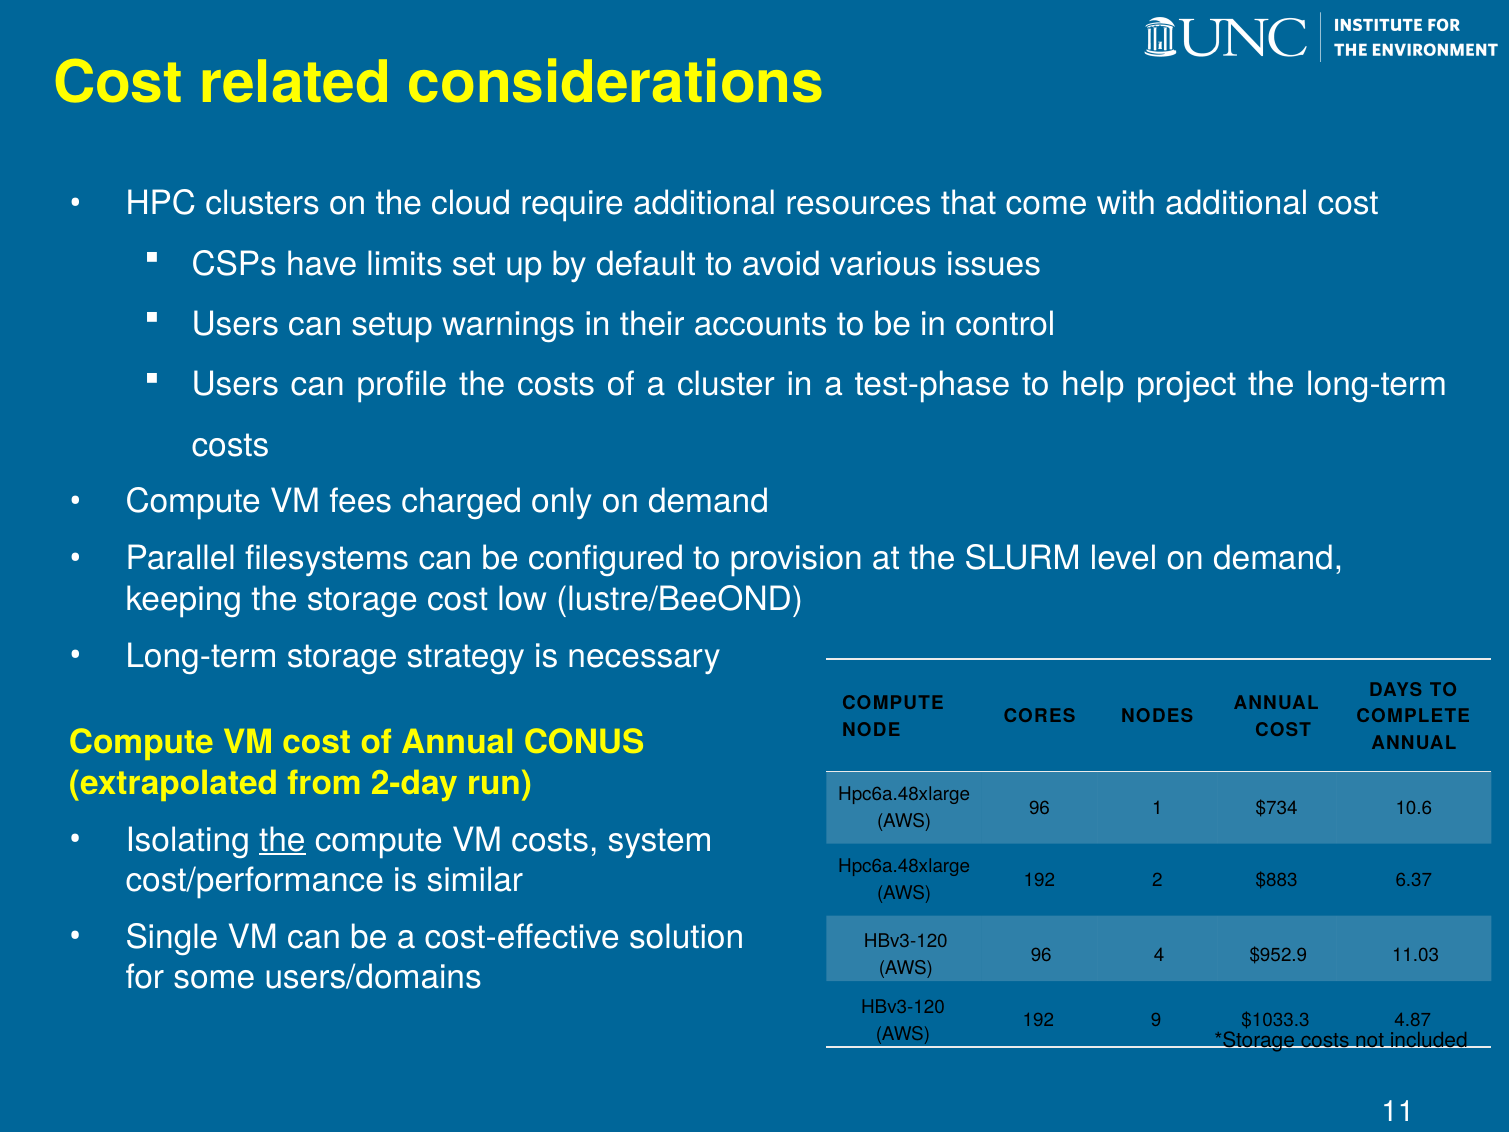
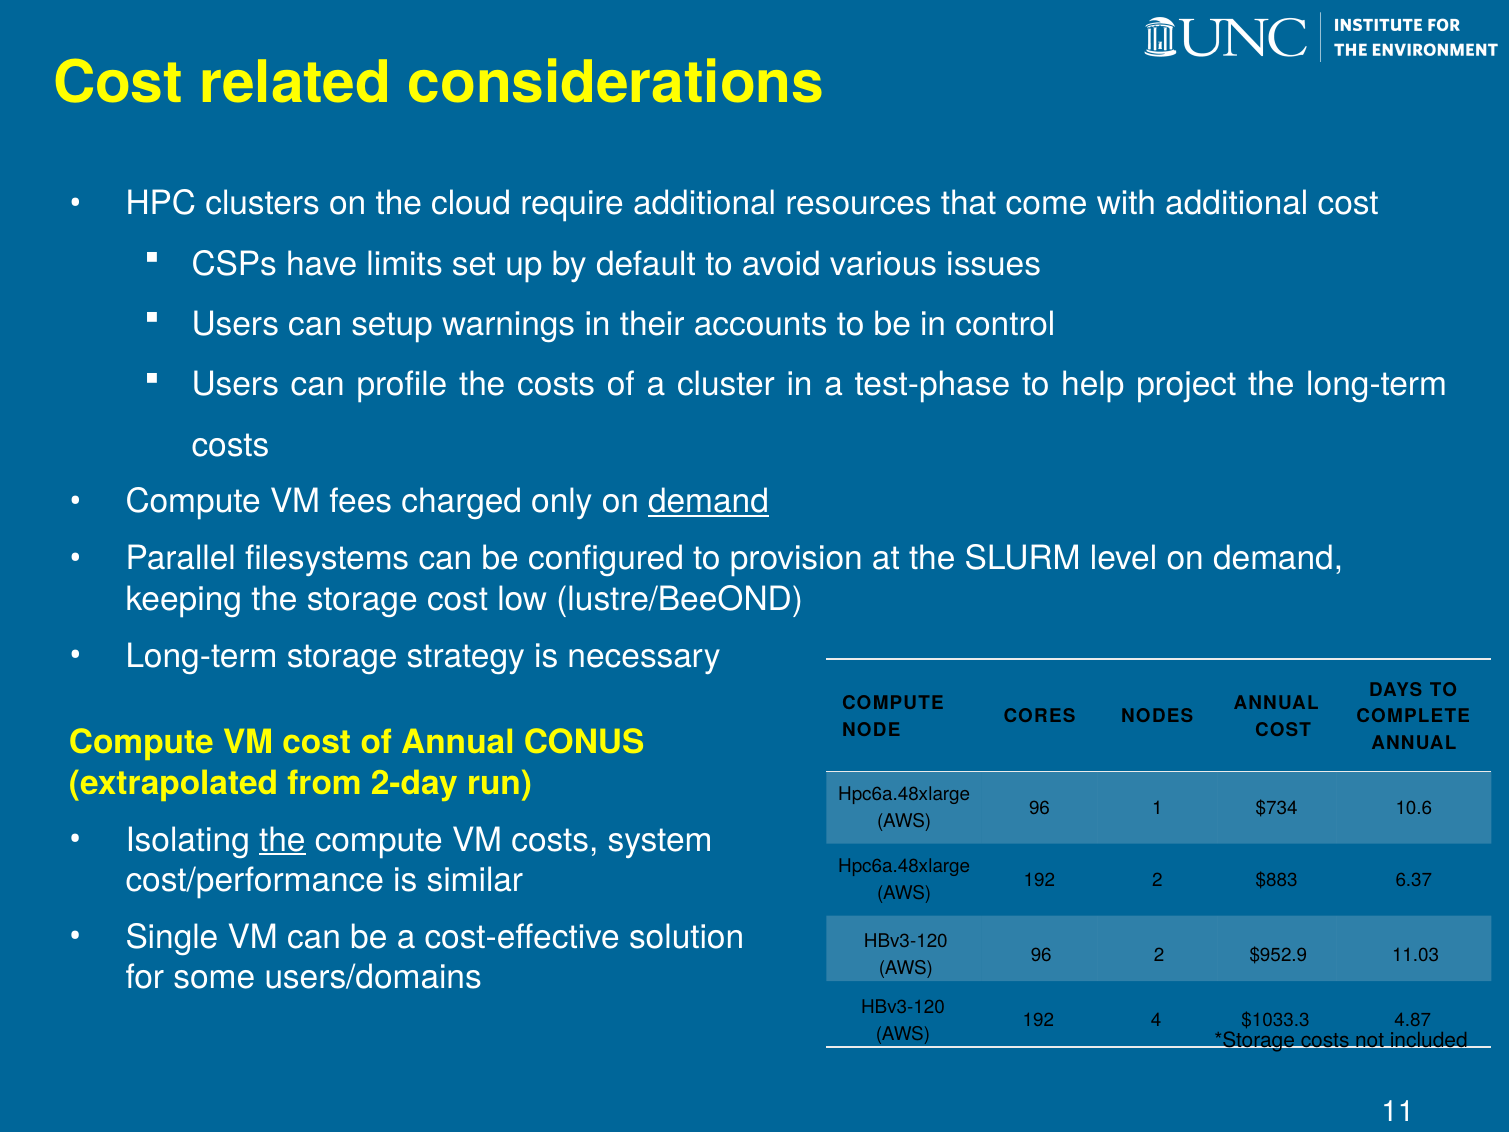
demand underline: none -> present (708, 502)
96 4: 4 -> 2 (1159, 955)
9: 9 -> 4 (1156, 1020)
